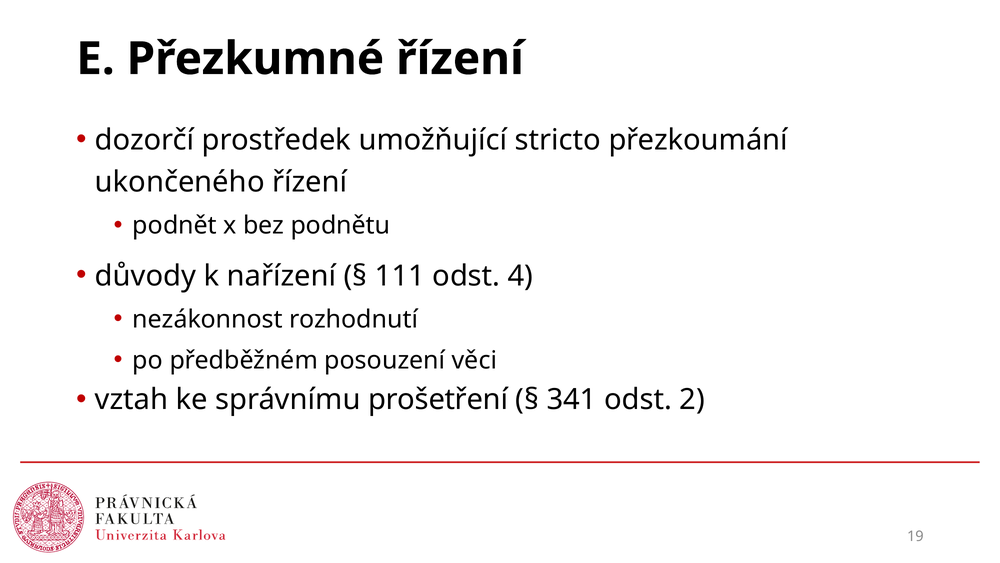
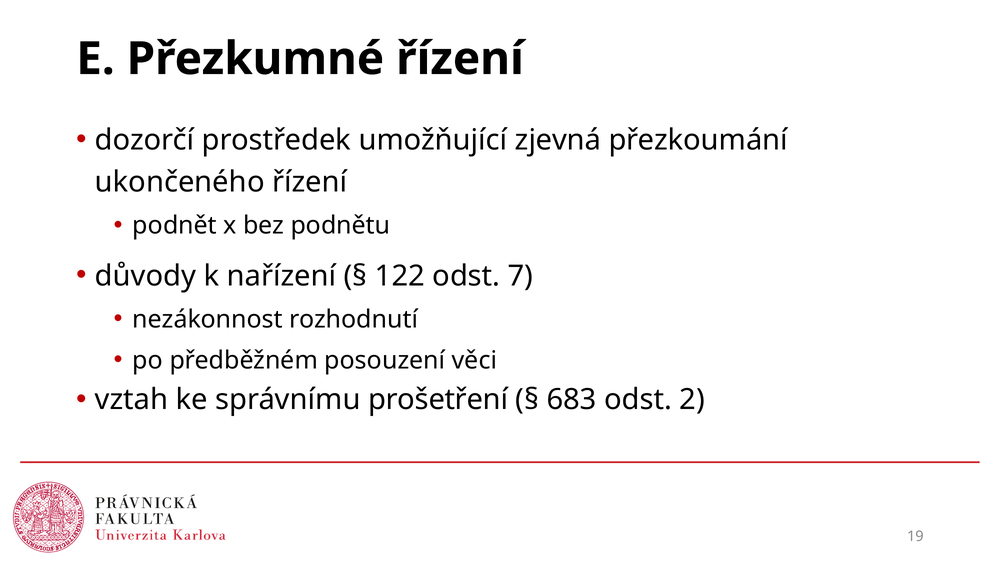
stricto: stricto -> zjevná (558, 140)
111: 111 -> 122 (400, 276)
4: 4 -> 7 (520, 276)
341: 341 -> 683 (572, 399)
